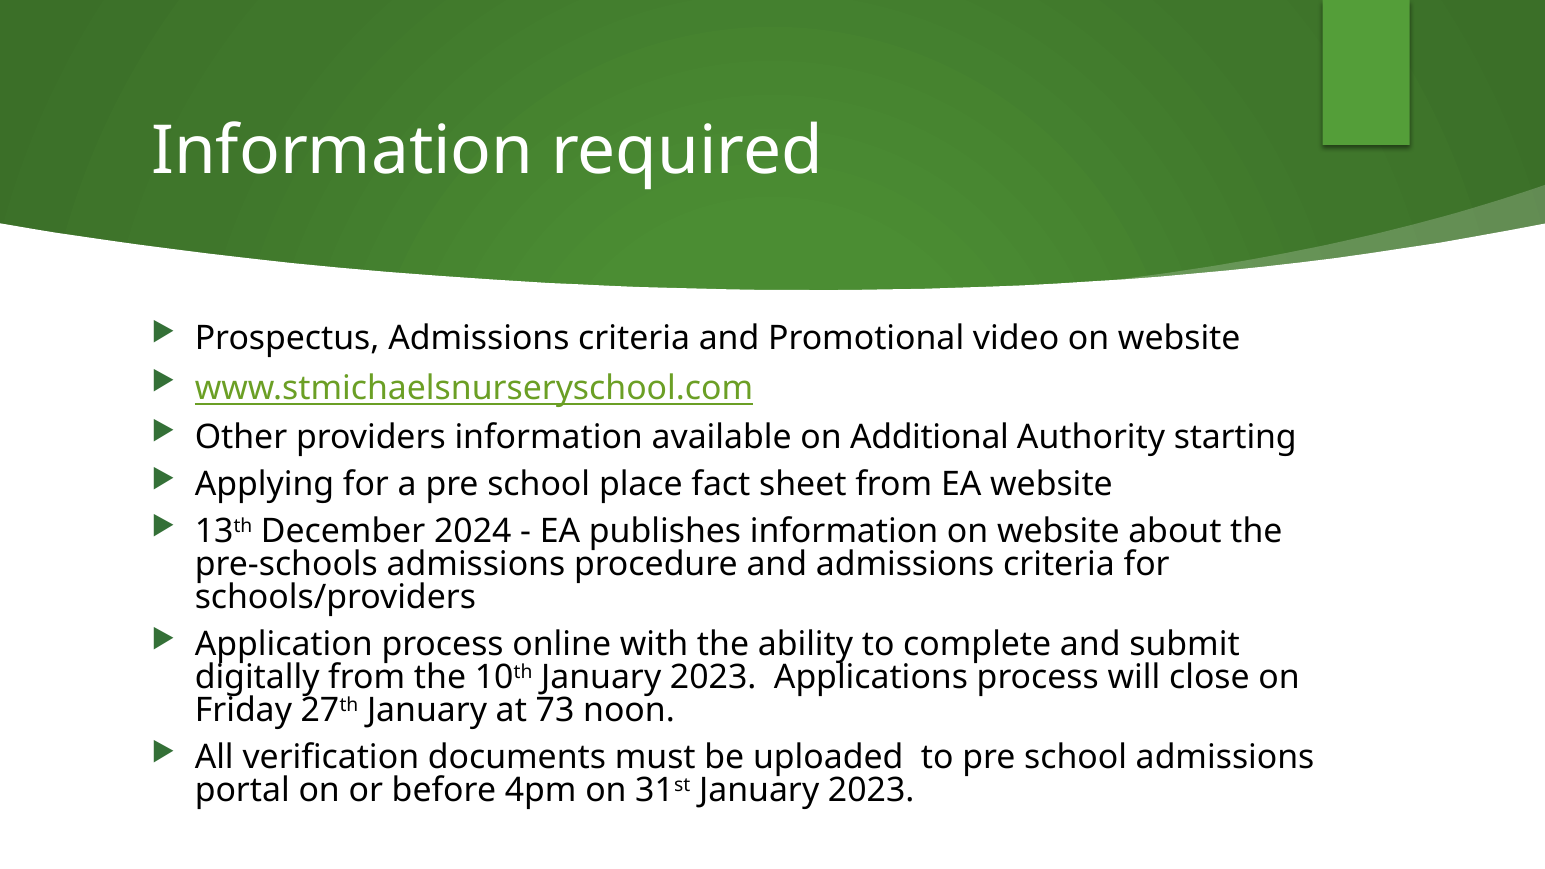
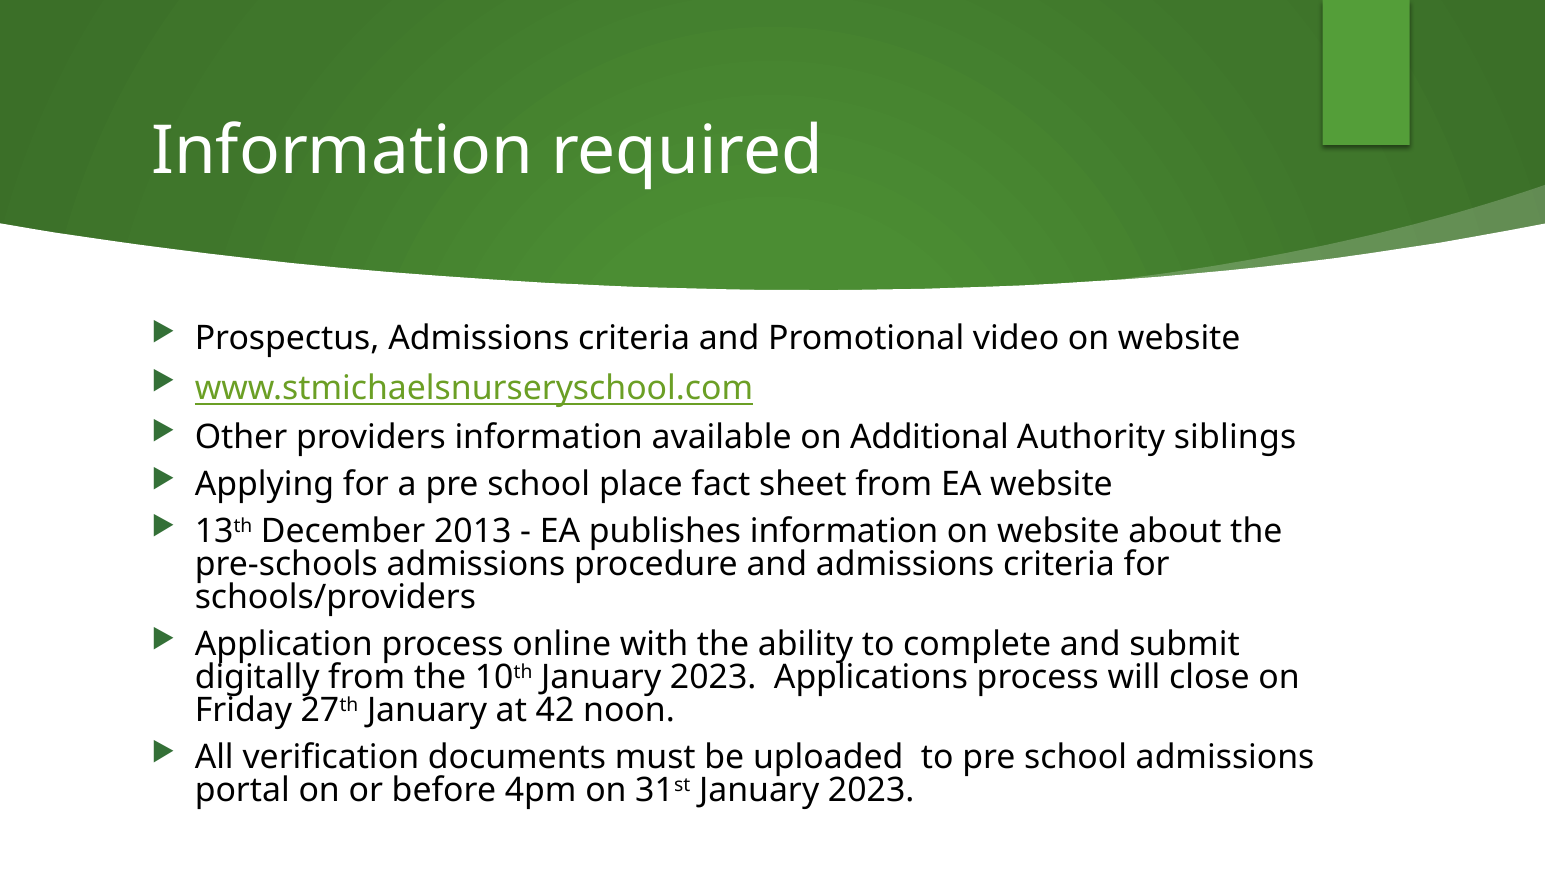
starting: starting -> siblings (1235, 437)
2024: 2024 -> 2013 (473, 532)
73: 73 -> 42 (555, 710)
